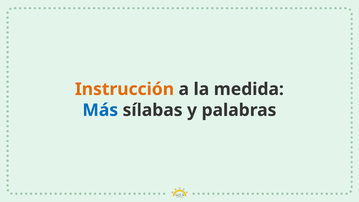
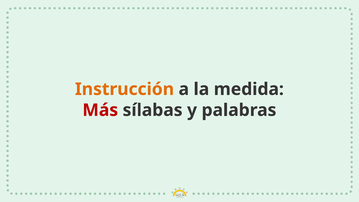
Más colour: blue -> red (100, 110)
